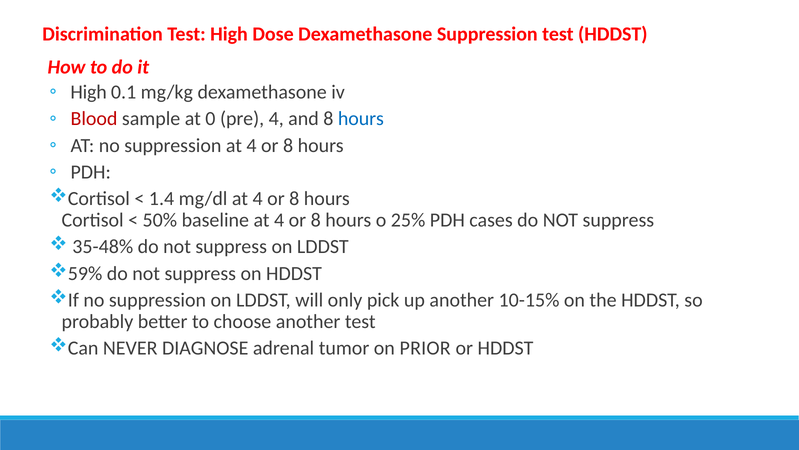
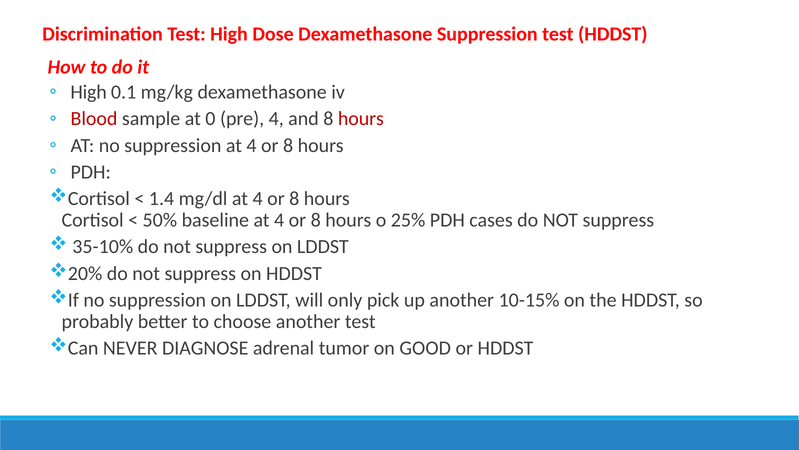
hours colour: blue -> red (361, 119)
35-48%: 35-48% -> 35-10% (103, 247)
59%: 59% -> 20% (85, 273)
PRIOR: PRIOR -> GOOD (425, 348)
